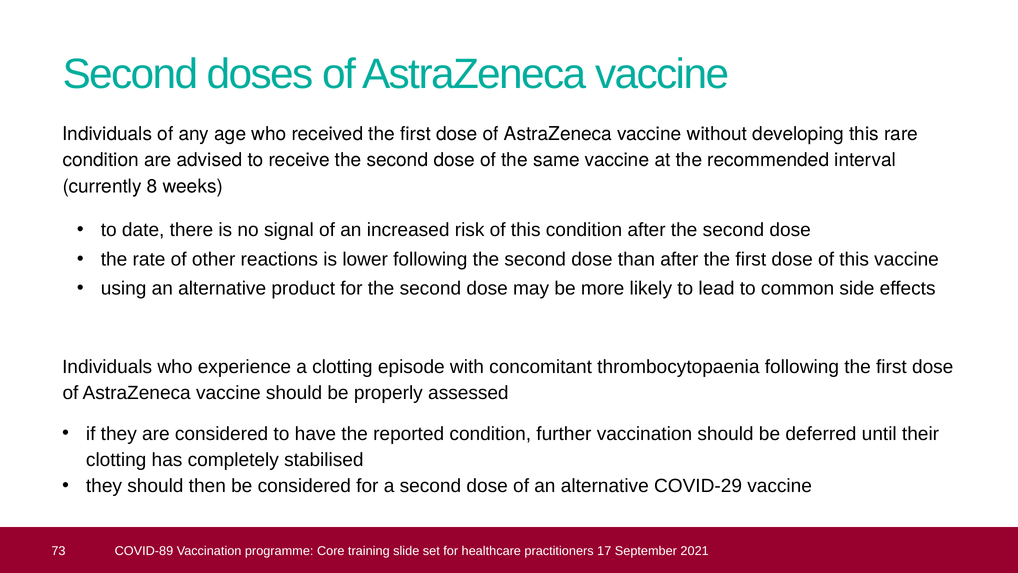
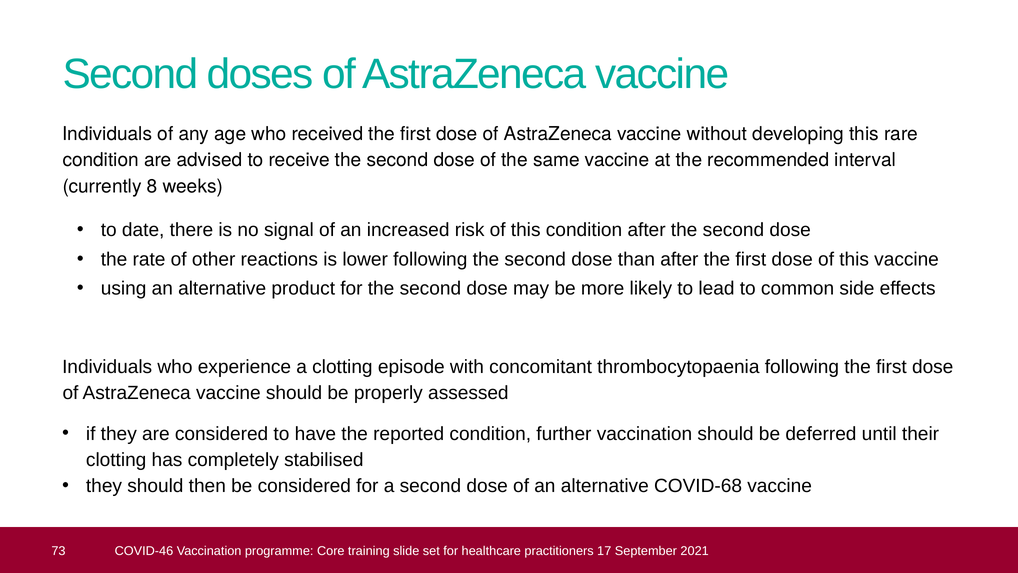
COVID-29: COVID-29 -> COVID-68 (698, 486)
COVID-89: COVID-89 -> COVID-46 (144, 551)
